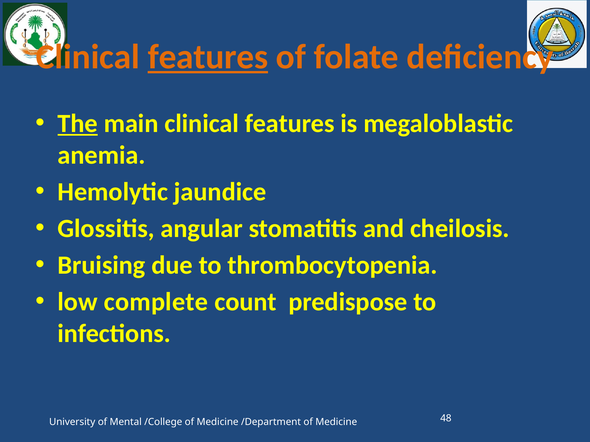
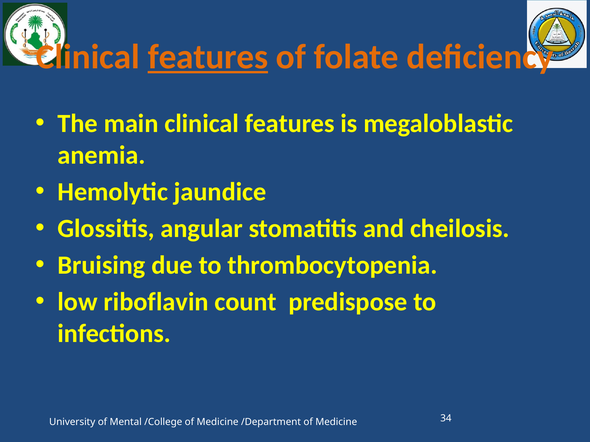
The underline: present -> none (78, 124)
complete: complete -> riboflavin (156, 302)
48: 48 -> 34 (446, 419)
